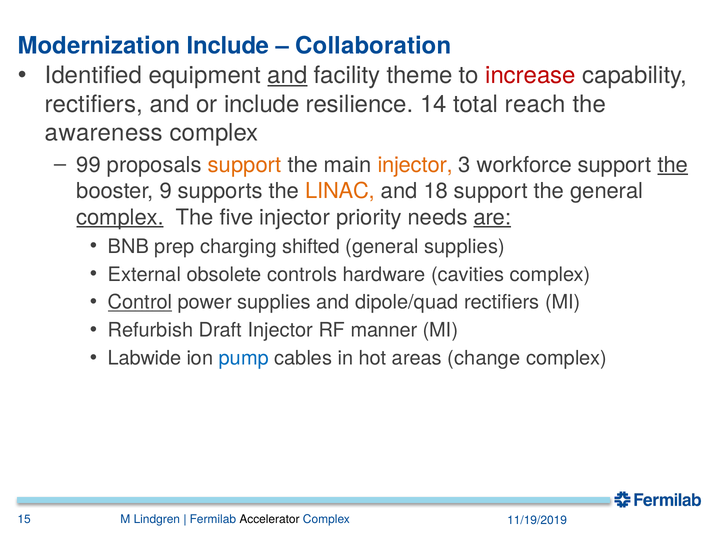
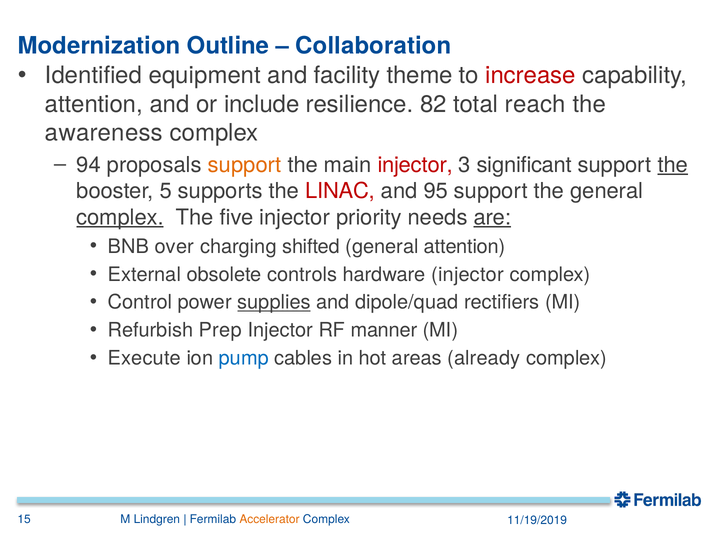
Modernization Include: Include -> Outline (228, 46)
and underline: present -> none (287, 76)
rectifiers: rectifiers -> attention (94, 104)
14: 14 -> 82 (433, 104)
99: 99 -> 94 (89, 165)
injector colour: orange -> red (415, 165)
workforce: workforce -> significant (524, 165)
9: 9 -> 5 (166, 191)
LINAC colour: orange -> red (340, 191)
18: 18 -> 95 (436, 191)
prep: prep -> over (174, 247)
general supplies: supplies -> attention (465, 247)
hardware cavities: cavities -> injector (468, 275)
Control underline: present -> none (140, 303)
supplies underline: none -> present (274, 303)
Draft: Draft -> Prep (220, 330)
Labwide: Labwide -> Execute (144, 358)
change: change -> already (484, 358)
Accelerator colour: black -> orange (269, 519)
